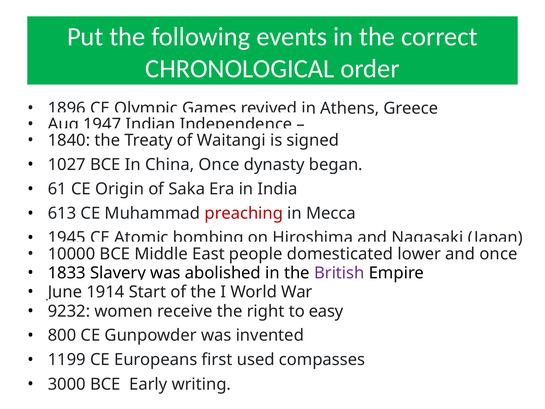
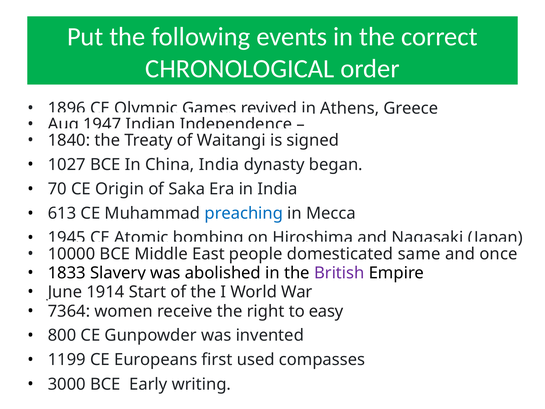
China Once: Once -> India (219, 165)
61: 61 -> 70 (57, 189)
preaching colour: red -> blue (244, 213)
lower: lower -> same (419, 254)
9232: 9232 -> 7364 (69, 311)
